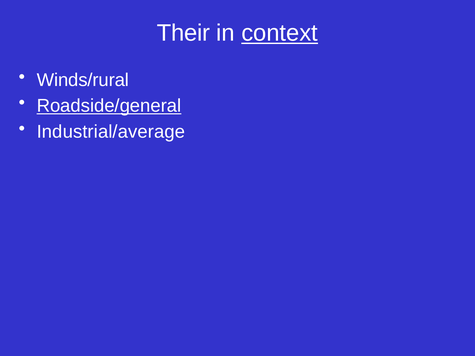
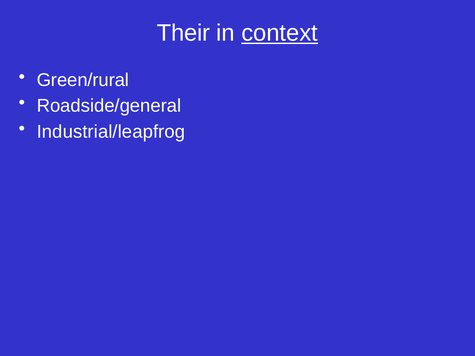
Winds/rural: Winds/rural -> Green/rural (83, 80)
Roadside/general underline: present -> none (109, 106)
Industrial/average: Industrial/average -> Industrial/leapfrog (111, 132)
